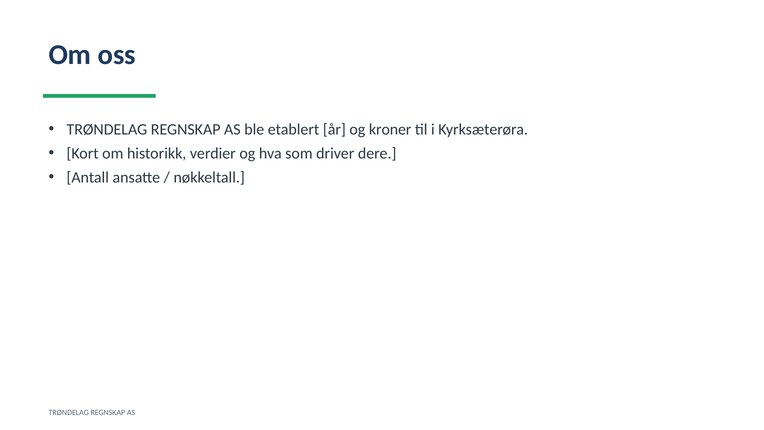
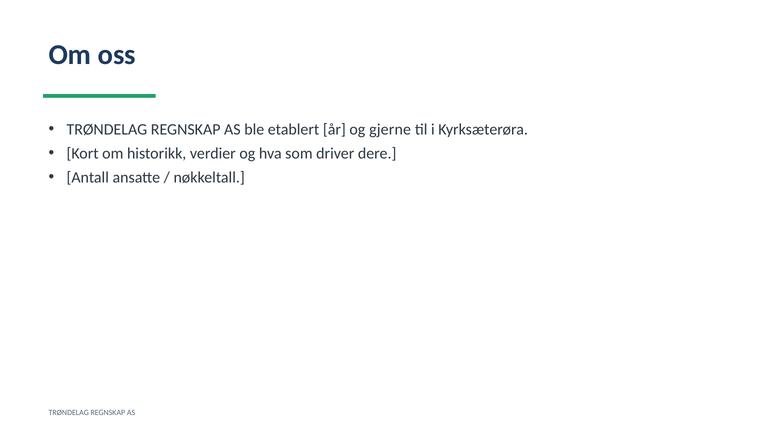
kroner: kroner -> gjerne (390, 129)
